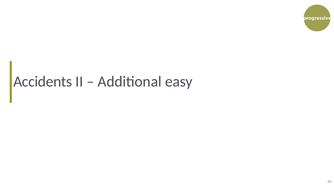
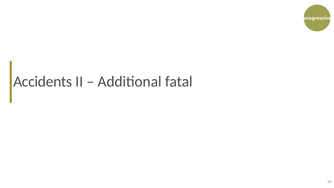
easy: easy -> fatal (179, 82)
